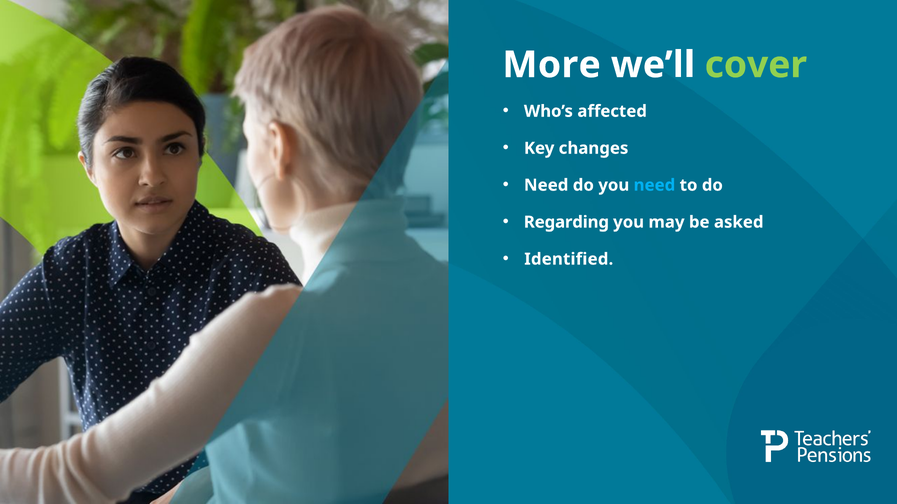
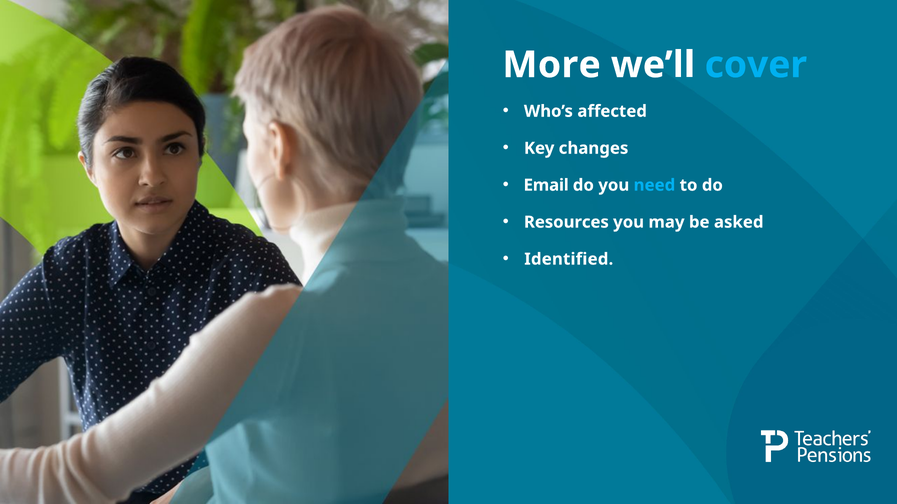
cover colour: light green -> light blue (756, 65)
Need: Need -> Email (546, 185)
Regarding: Regarding -> Resources (566, 222)
